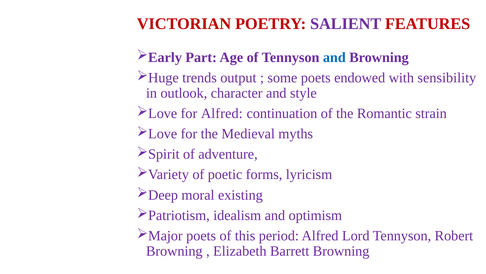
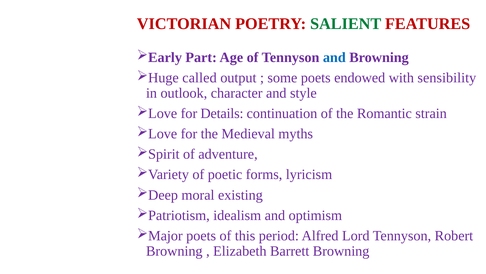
SALIENT colour: purple -> green (346, 24)
trends: trends -> called (199, 78)
for Alfred: Alfred -> Details (222, 113)
